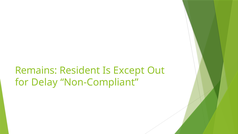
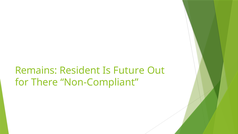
Except: Except -> Future (129, 70)
Delay: Delay -> There (44, 82)
